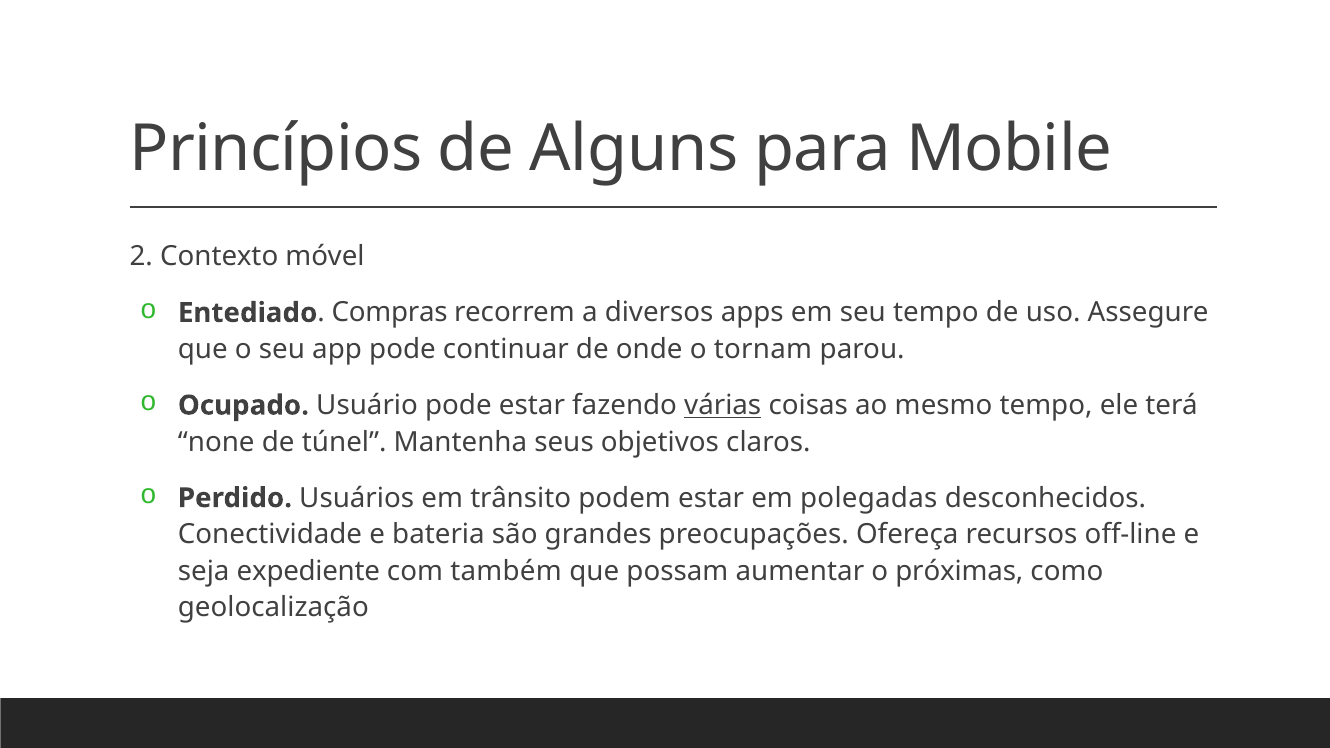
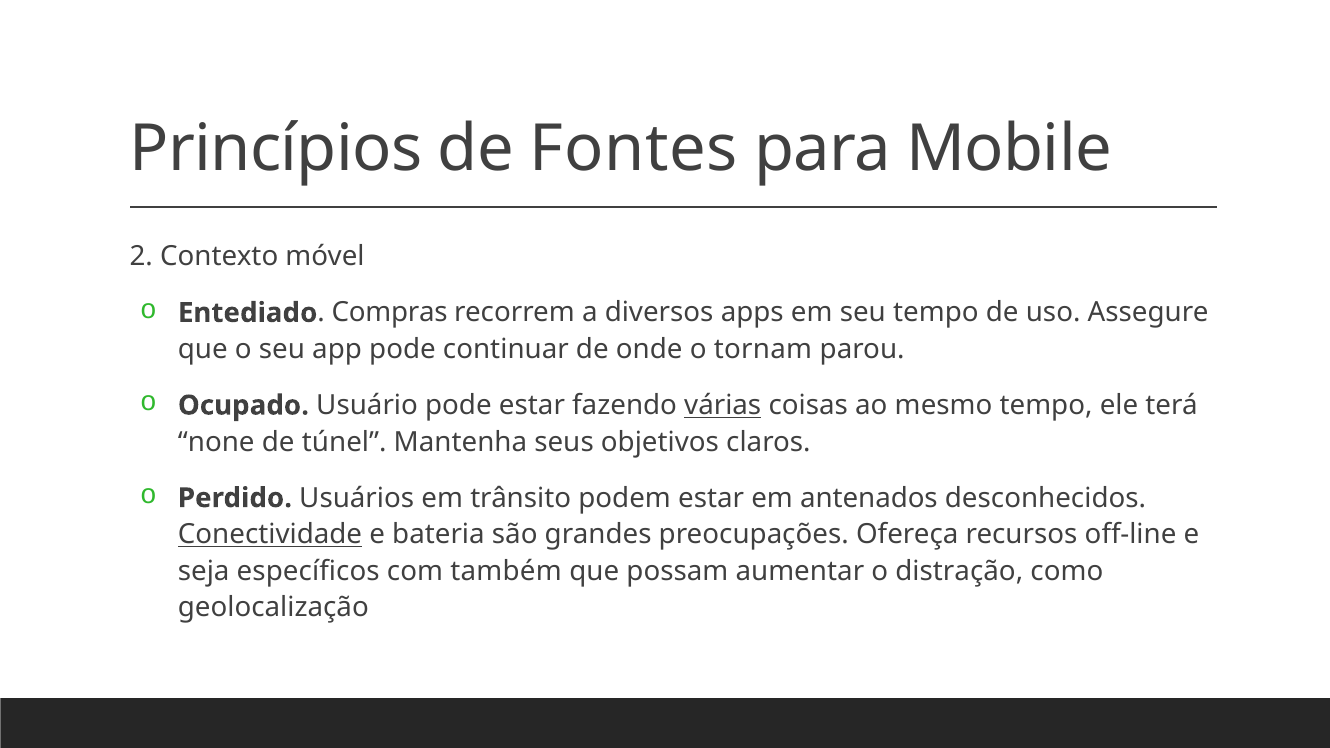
Alguns: Alguns -> Fontes (634, 149)
polegadas: polegadas -> antenados (869, 498)
Conectividade underline: none -> present (270, 535)
expediente: expediente -> específicos (308, 571)
próximas: próximas -> distração (959, 571)
